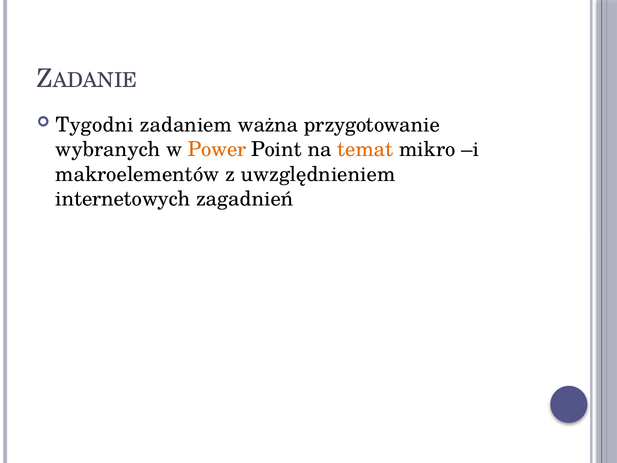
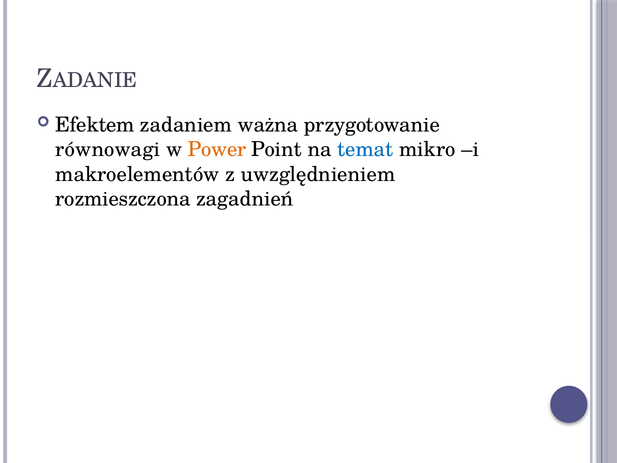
Tygodni: Tygodni -> Efektem (95, 125)
wybranych: wybranych -> równowagi (108, 149)
temat colour: orange -> blue (365, 149)
internetowych: internetowych -> rozmieszczona (123, 199)
